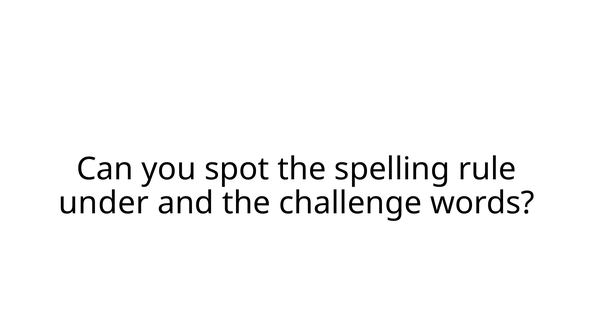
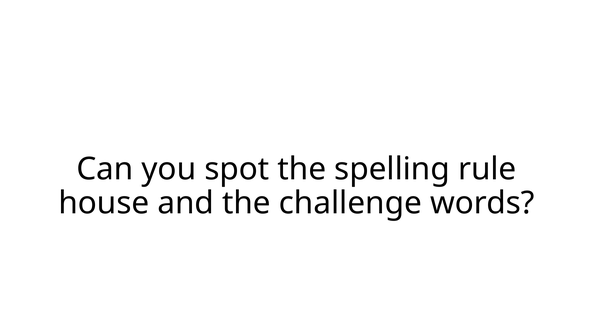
under: under -> house (104, 203)
